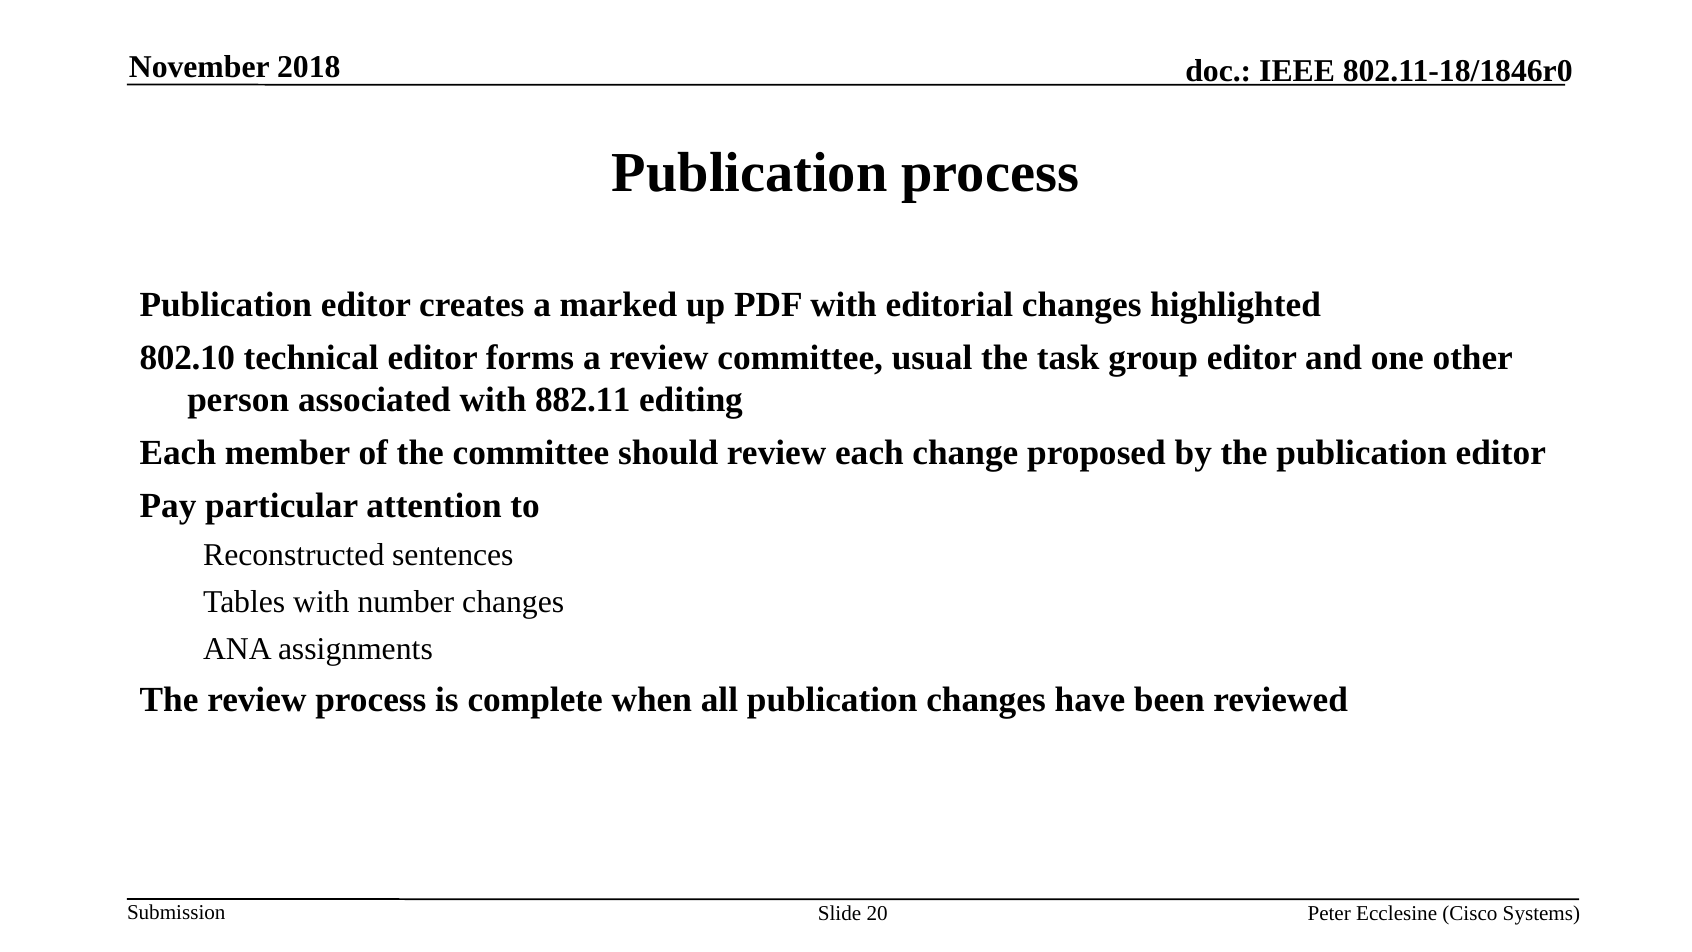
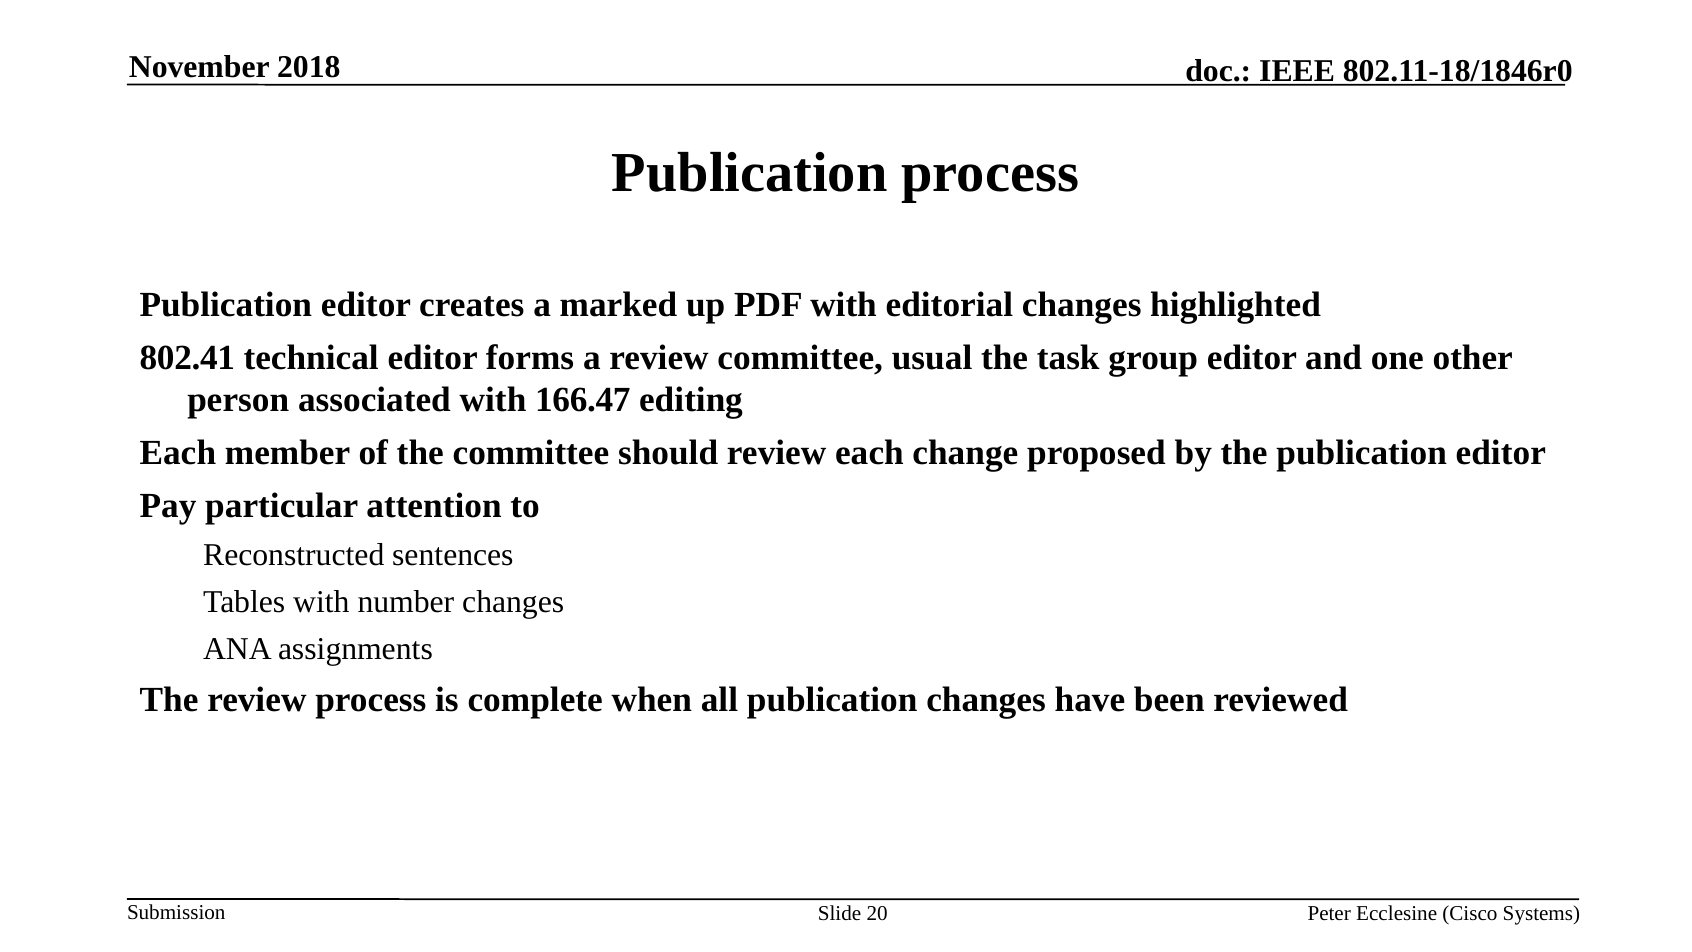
802.10: 802.10 -> 802.41 (187, 358)
882.11: 882.11 -> 166.47 (583, 400)
